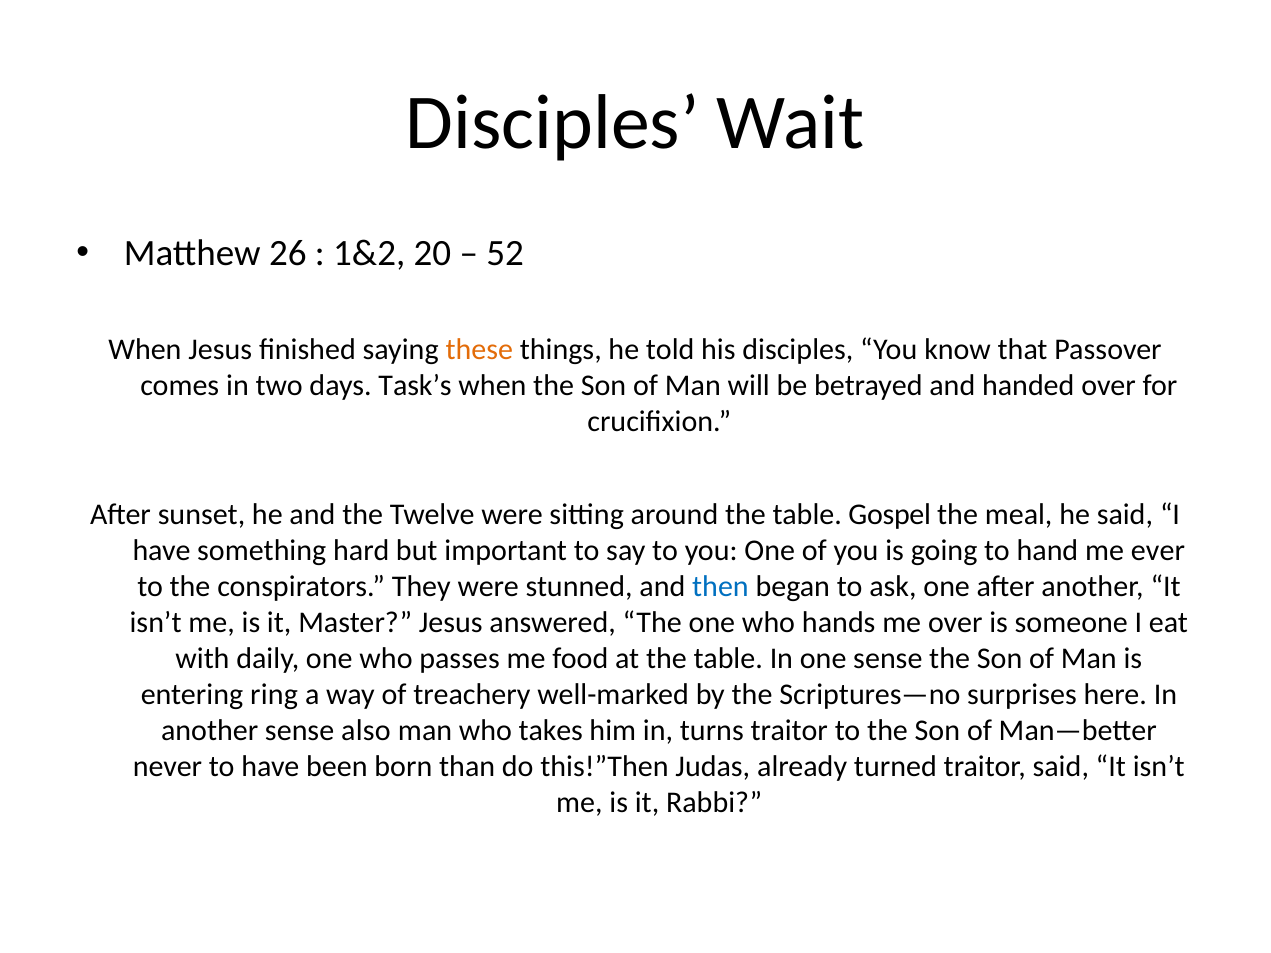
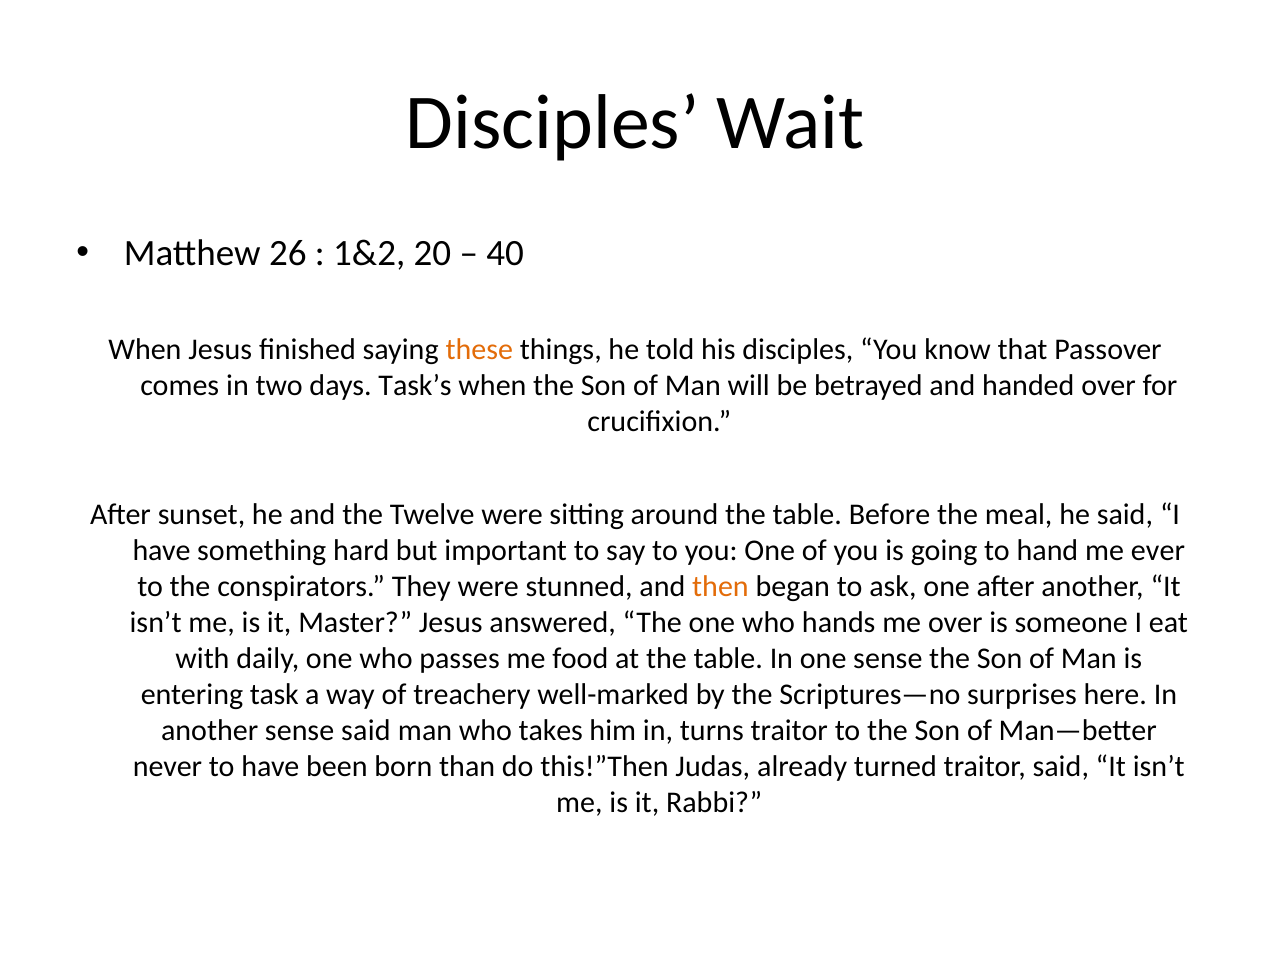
52: 52 -> 40 (505, 254)
Gospel: Gospel -> Before (890, 515)
then colour: blue -> orange (720, 587)
ring: ring -> task (274, 695)
sense also: also -> said (366, 731)
